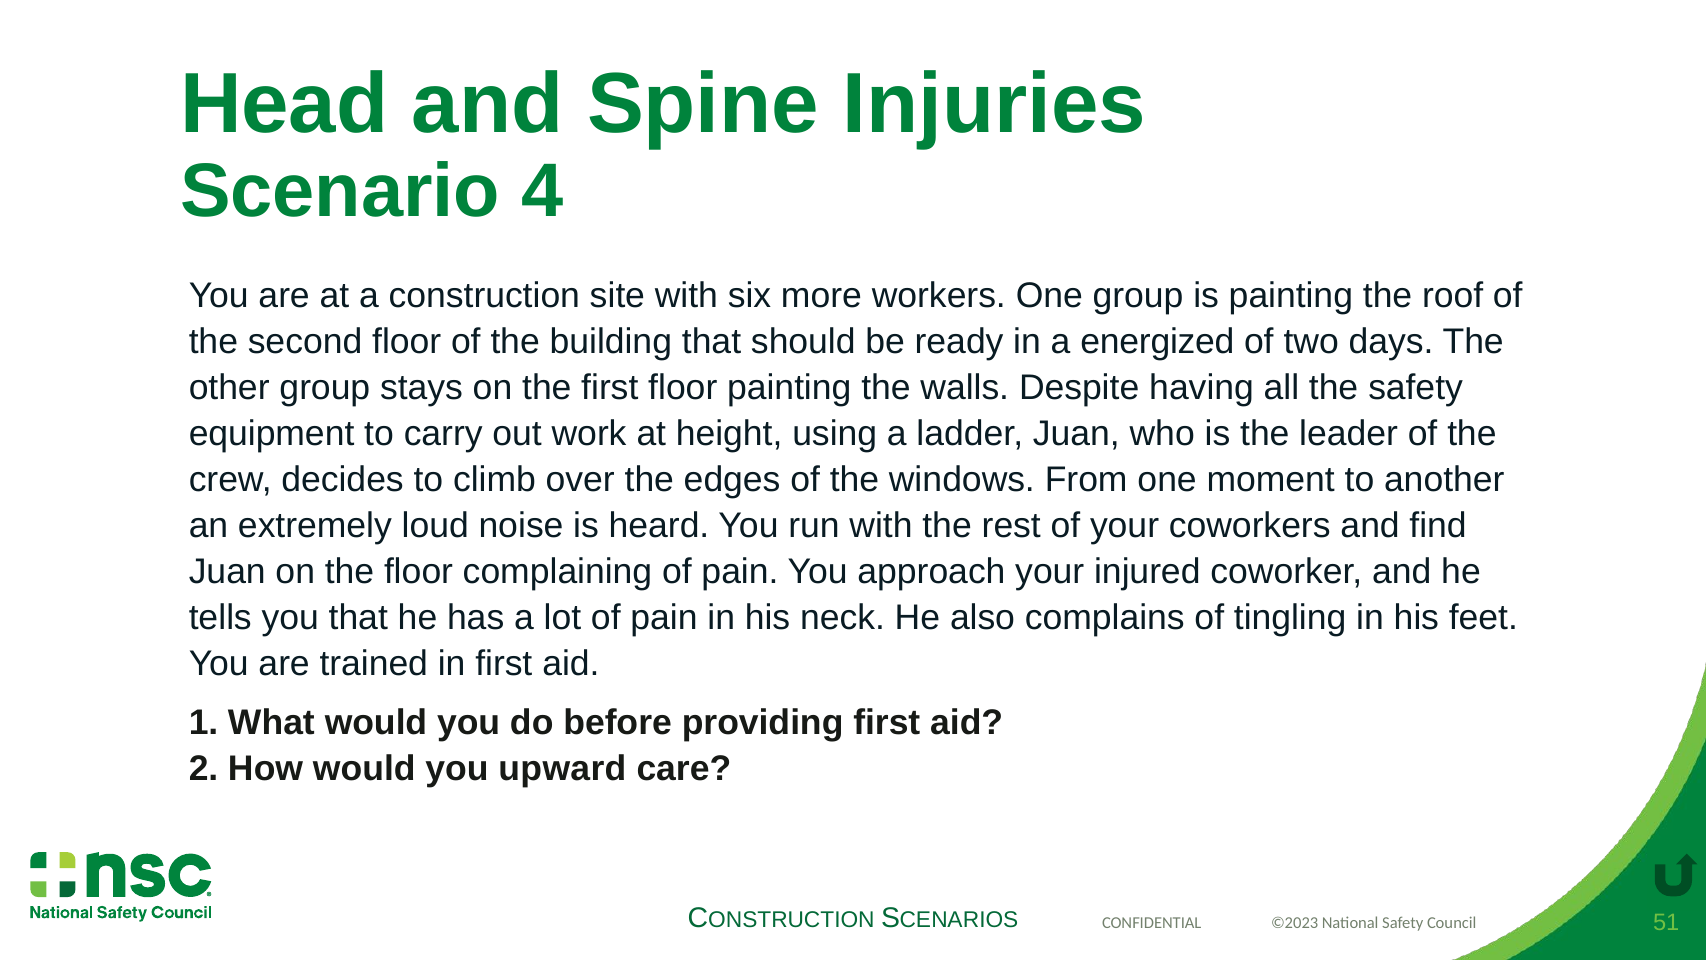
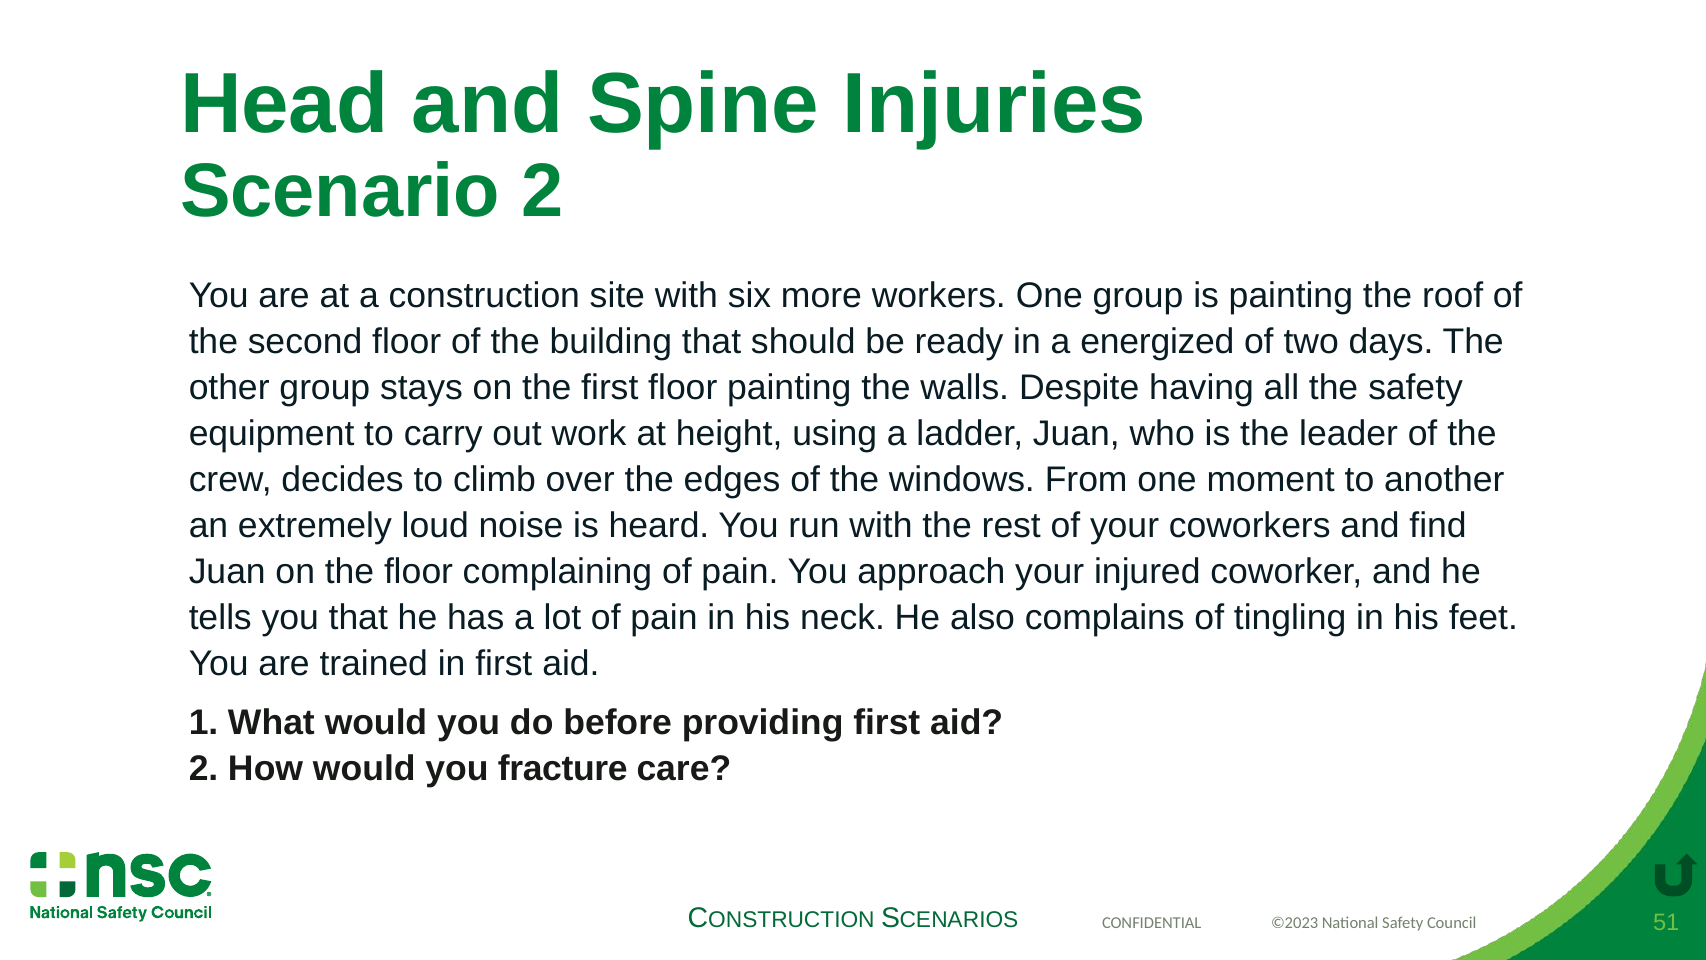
Scenario 4: 4 -> 2 (542, 191)
upward: upward -> fracture (563, 769)
